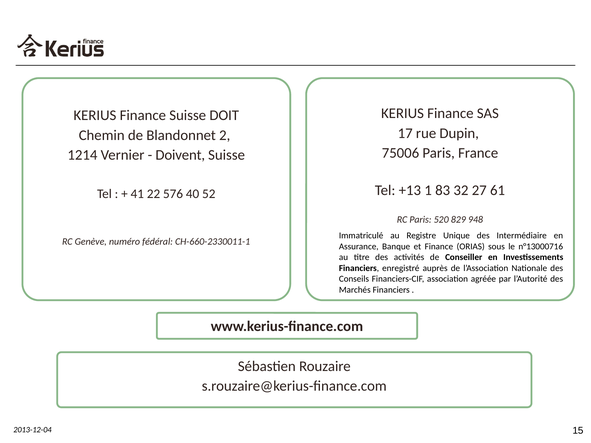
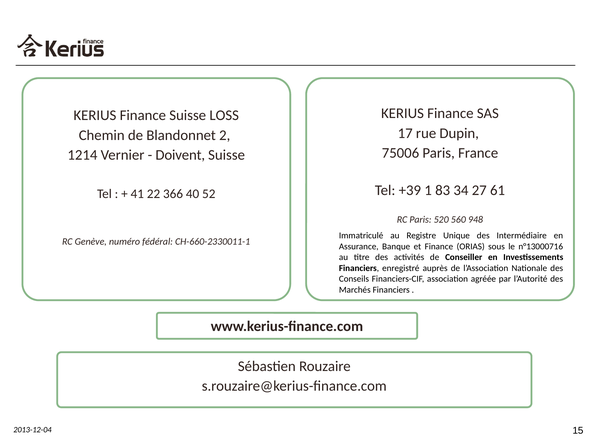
DOIT: DOIT -> LOSS (224, 116)
+13: +13 -> +39 (410, 190)
32: 32 -> 34 (461, 190)
576: 576 -> 366 (173, 194)
829: 829 -> 560 (458, 220)
